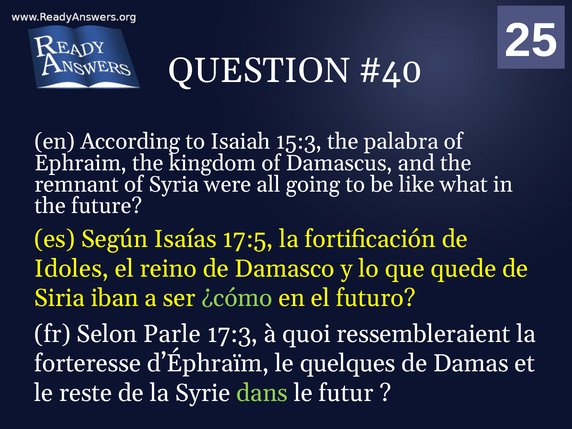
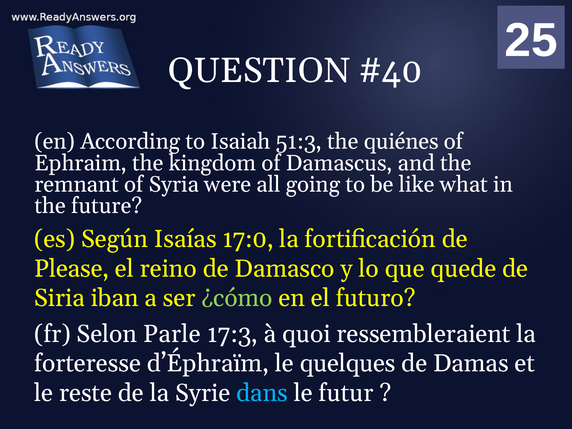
15:3: 15:3 -> 51:3 (299, 142)
palabra: palabra -> quiénes (401, 142)
17:5: 17:5 -> 17:0 (248, 239)
Idoles: Idoles -> Please (72, 269)
dans colour: light green -> light blue (262, 393)
